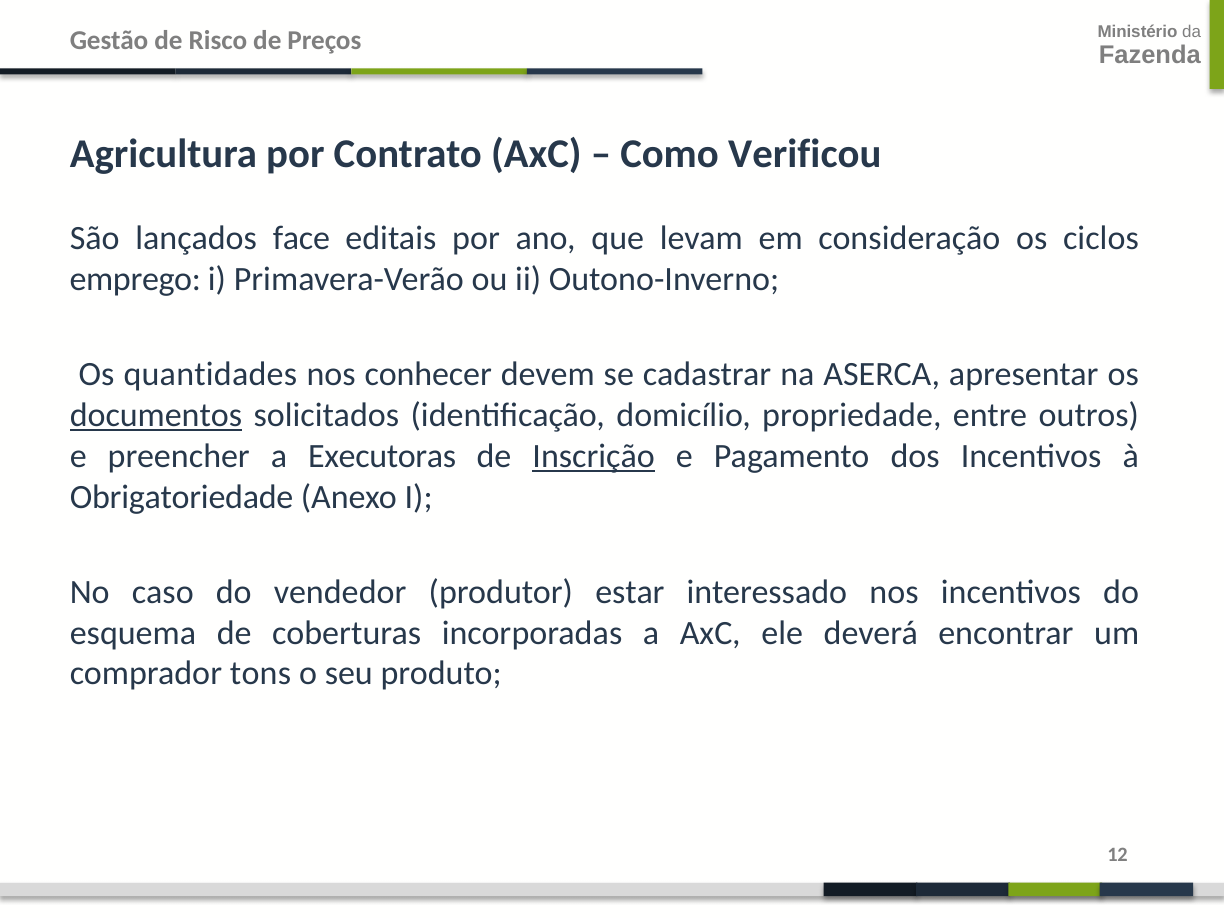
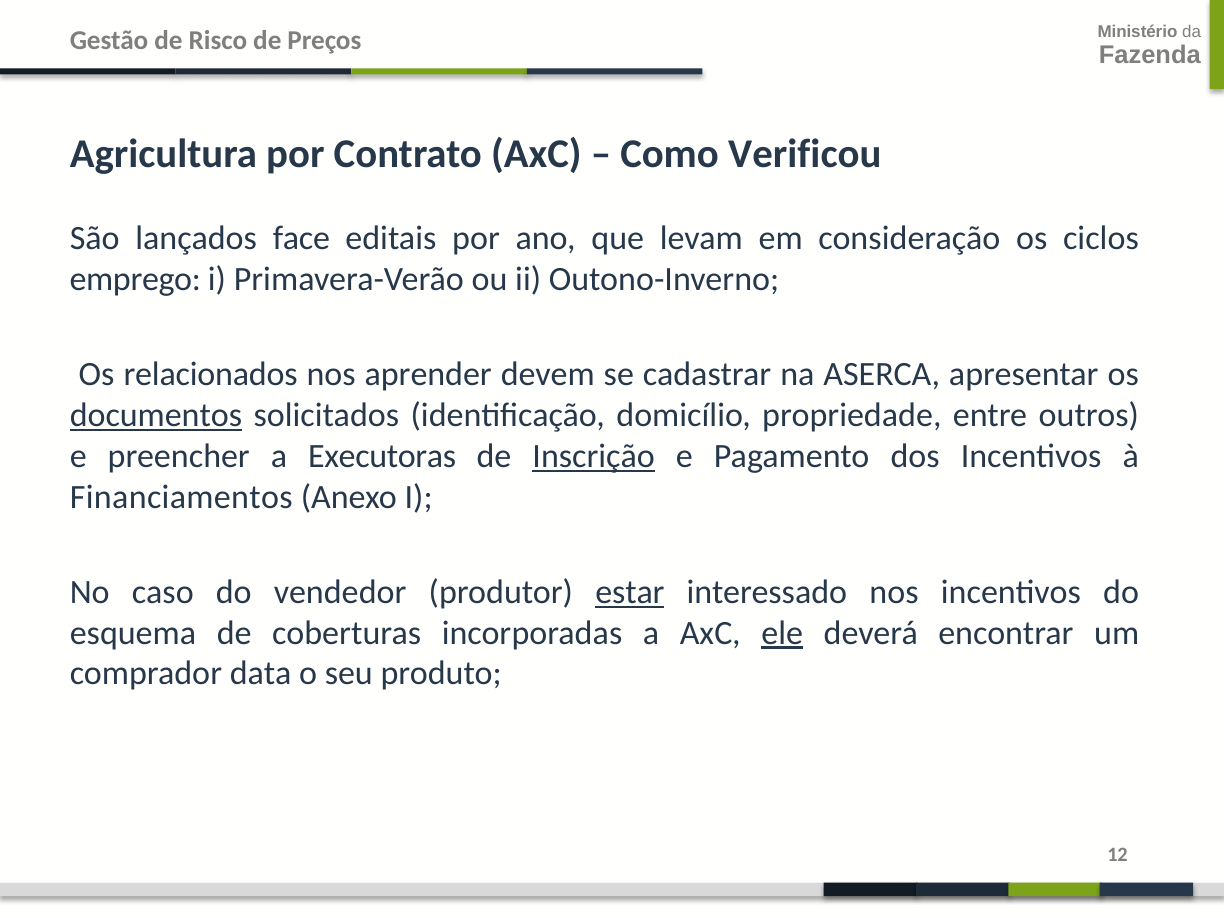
quantidades: quantidades -> relacionados (211, 374)
conhecer: conhecer -> aprender (428, 374)
Obrigatoriedade: Obrigatoriedade -> Financiamentos (181, 497)
estar underline: none -> present (630, 592)
ele underline: none -> present (782, 633)
tons: tons -> data (261, 674)
